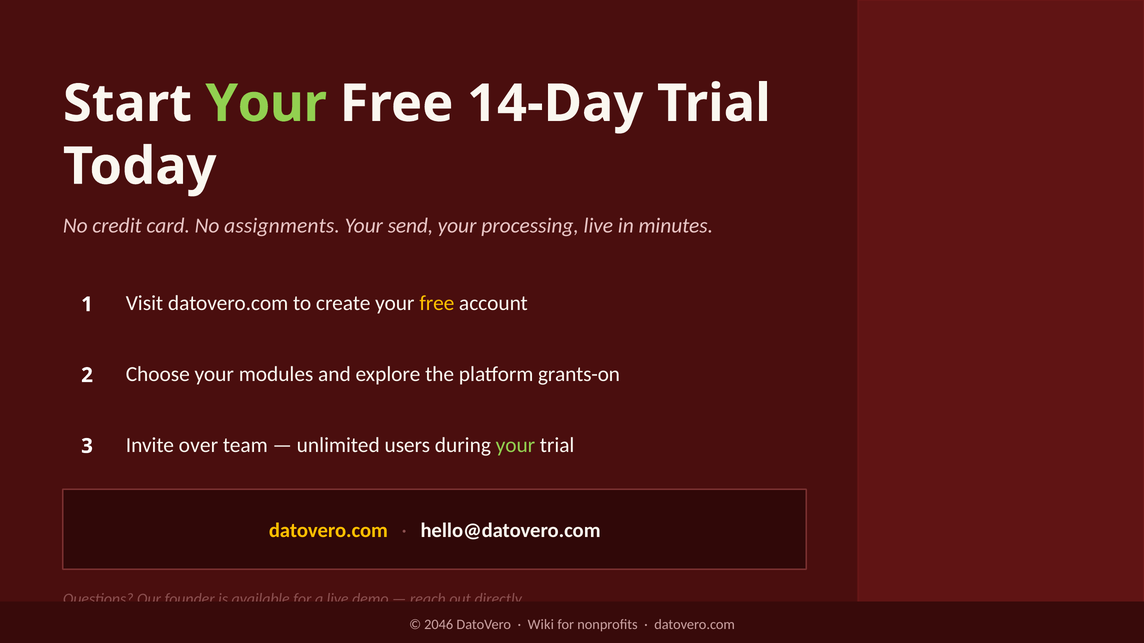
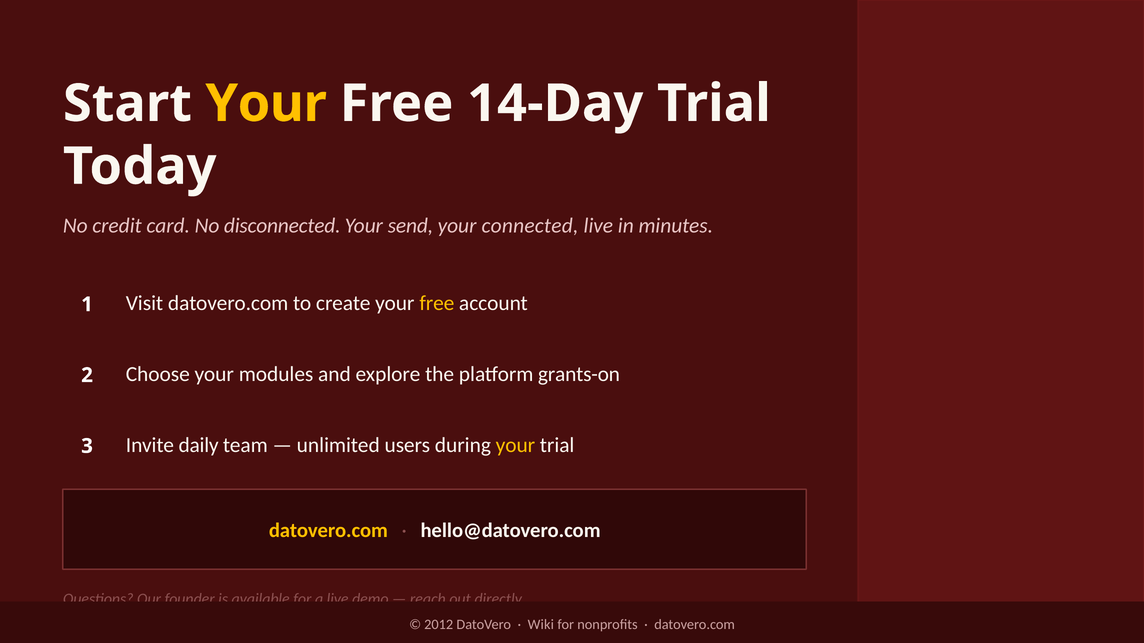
Your colour: light green -> yellow (266, 104)
assignments: assignments -> disconnected (282, 226)
processing: processing -> connected (530, 226)
over: over -> daily (199, 445)
your colour: light green -> yellow (515, 445)
2046: 2046 -> 2012 (439, 625)
